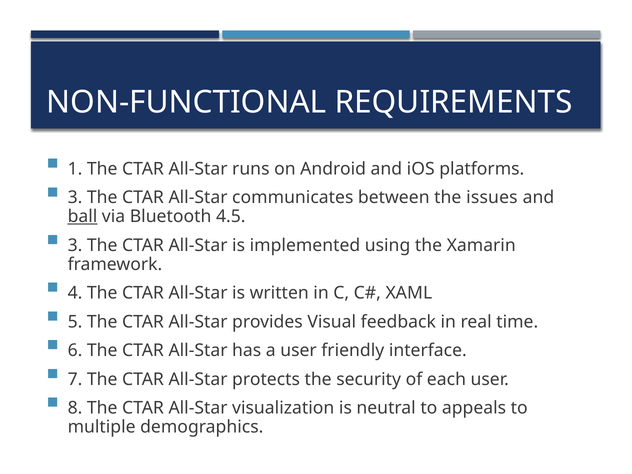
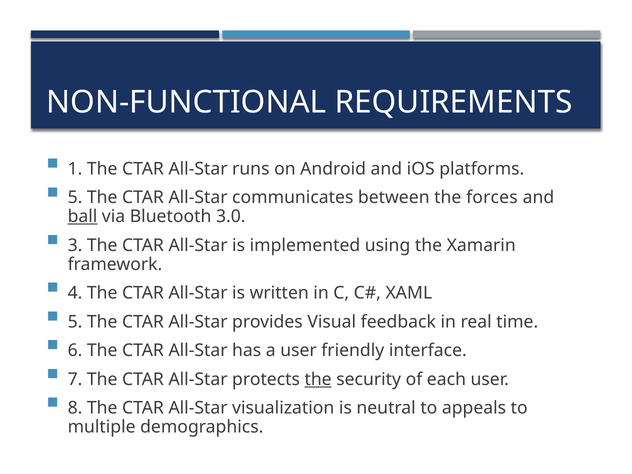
3: 3 -> 5 (75, 198)
issues: issues -> forces (492, 198)
4.5: 4.5 -> 3.0 (231, 217)
the underline: none -> present (318, 379)
